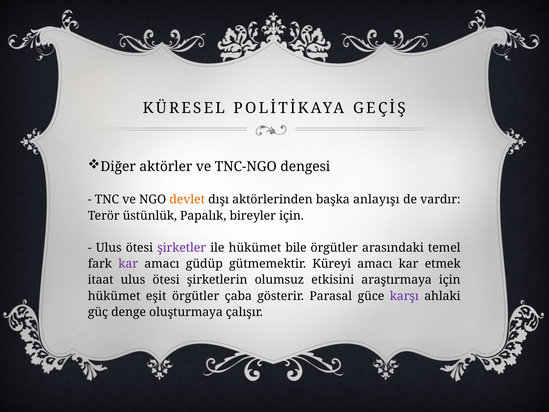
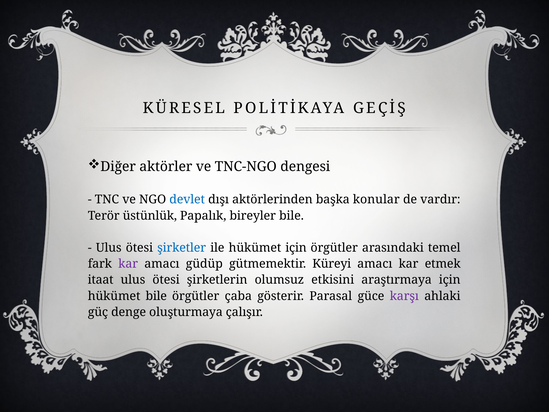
devlet colour: orange -> blue (187, 199)
anlayışı: anlayışı -> konular (376, 199)
bireyler için: için -> bile (291, 216)
şirketler colour: purple -> blue (182, 248)
hükümet bile: bile -> için (296, 248)
hükümet eşit: eşit -> bile (156, 296)
